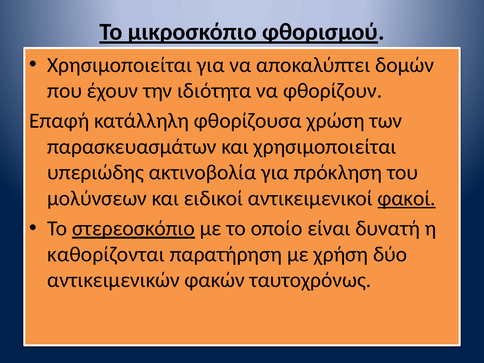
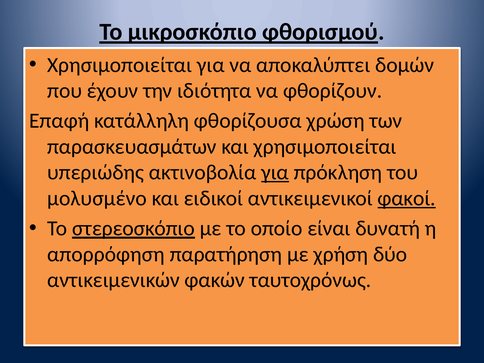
για underline: none -> present (275, 173)
μολύνσεων: μολύνσεων -> μολυσμένο (97, 198)
καθορίζονται: καθορίζονται -> απορρόφηση (106, 254)
